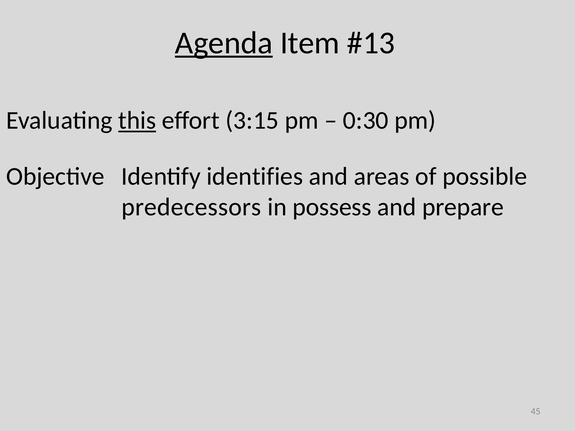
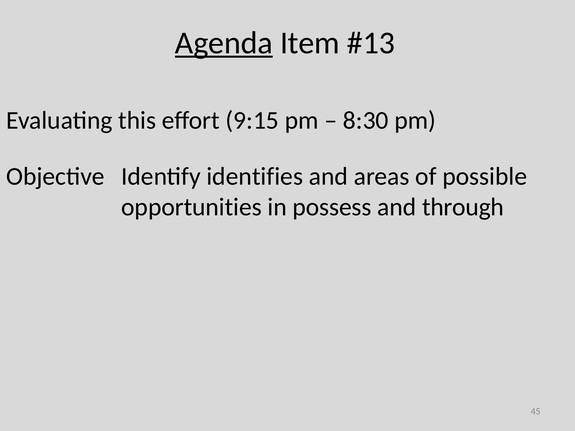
this underline: present -> none (137, 121)
3:15: 3:15 -> 9:15 (252, 121)
0:30: 0:30 -> 8:30 (366, 121)
predecessors: predecessors -> opportunities (191, 207)
prepare: prepare -> through (463, 207)
